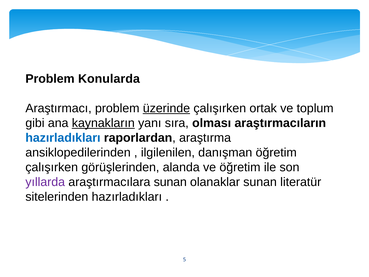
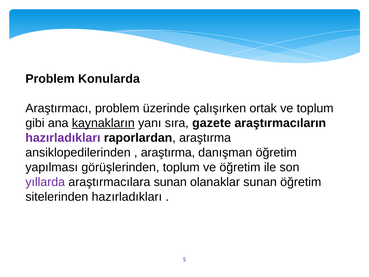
üzerinde underline: present -> none (166, 108)
olması: olması -> gazete (212, 123)
hazırladıkları colour: blue -> purple (63, 138)
ilgilenilen: ilgilenilen -> araştırma (168, 152)
çalışırken: çalışırken -> yapılması (52, 167)
görüşlerinden alanda: alanda -> toplum (181, 167)
sunan literatür: literatür -> öğretim (301, 182)
